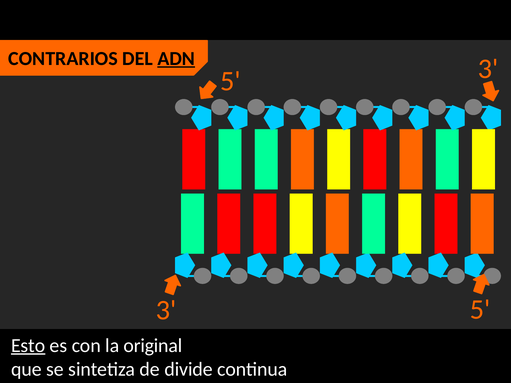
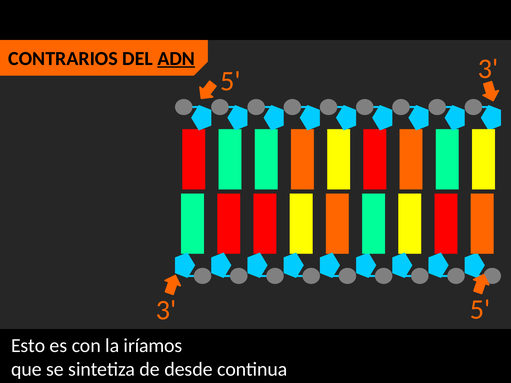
Esto underline: present -> none (28, 346)
original: original -> iríamos (153, 346)
divide: divide -> desde (189, 370)
